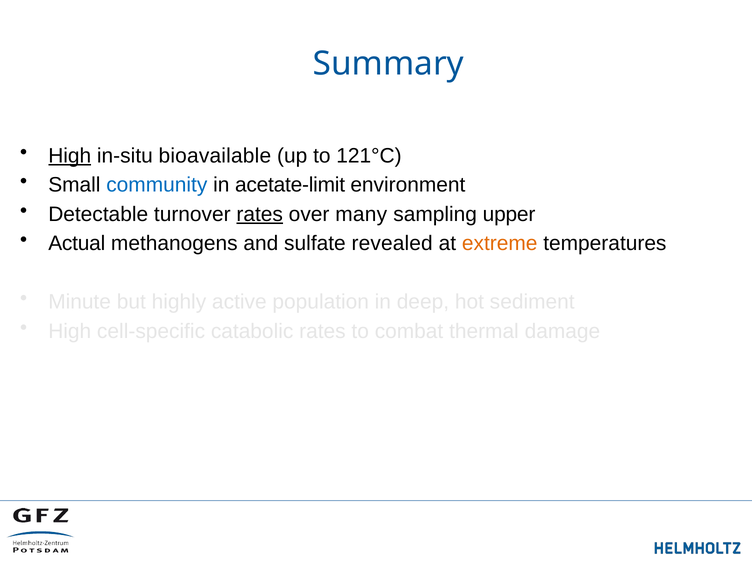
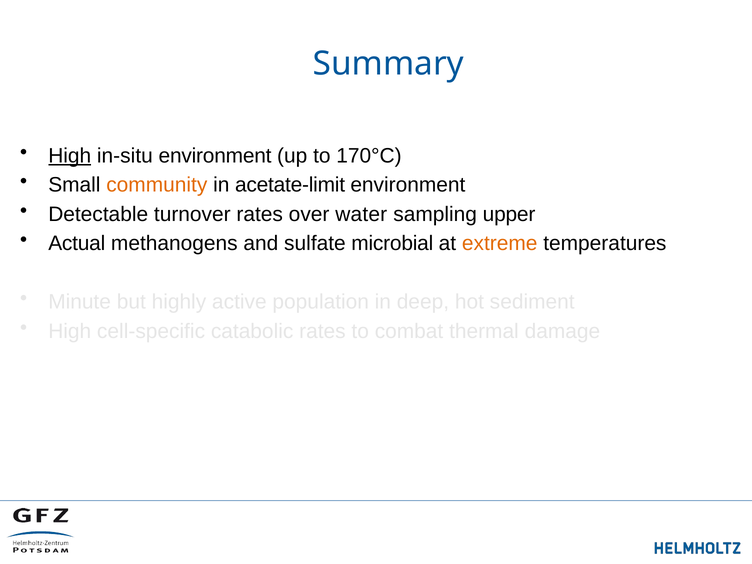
in-situ bioavailable: bioavailable -> environment (215, 156)
121°C: 121°C -> 170°C (369, 156)
community colour: blue -> orange (157, 185)
rates underline: present -> none (260, 214)
many: many -> water (361, 214)
revealed: revealed -> microbial (392, 243)
